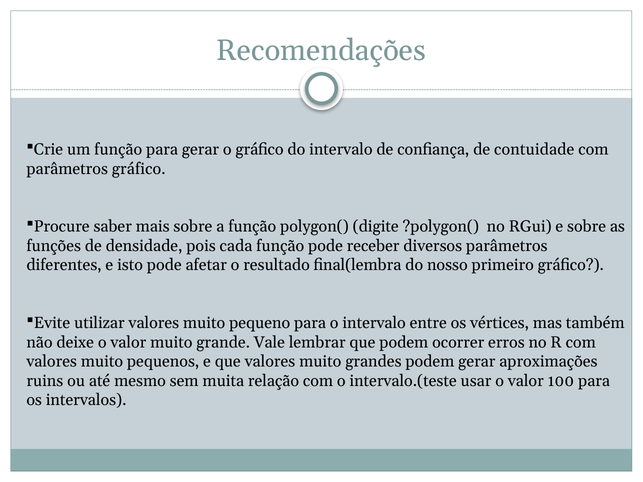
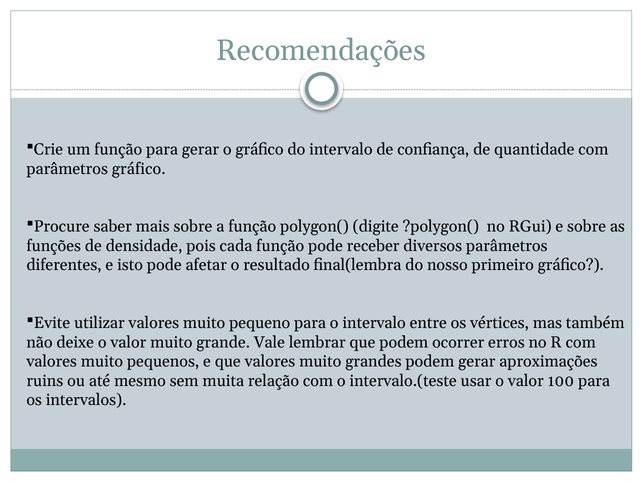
contuidade: contuidade -> quantidade (534, 150)
